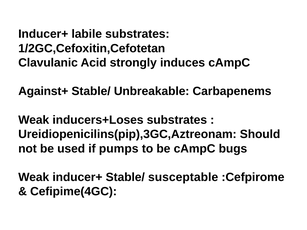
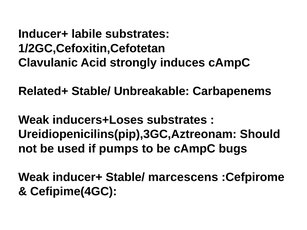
Against+: Against+ -> Related+ (43, 91)
susceptable: susceptable -> marcescens (183, 177)
